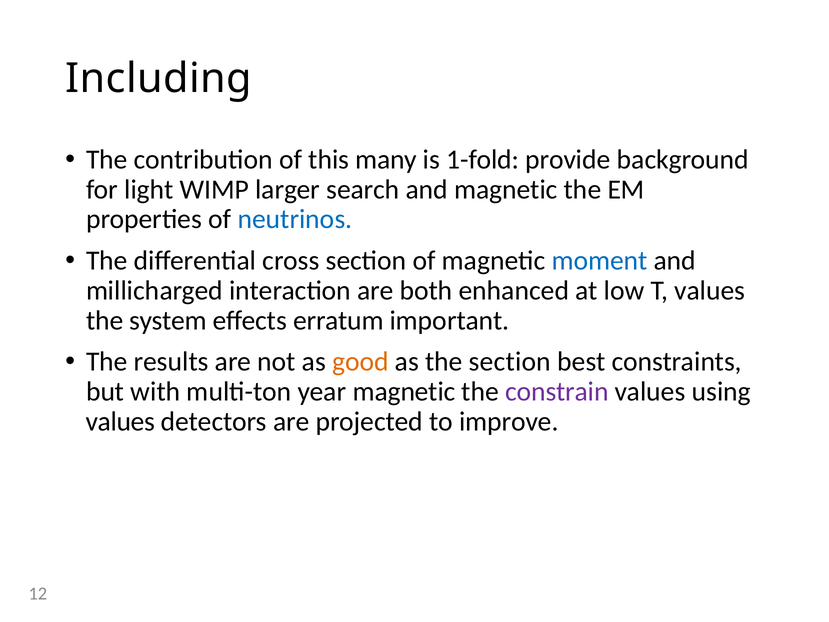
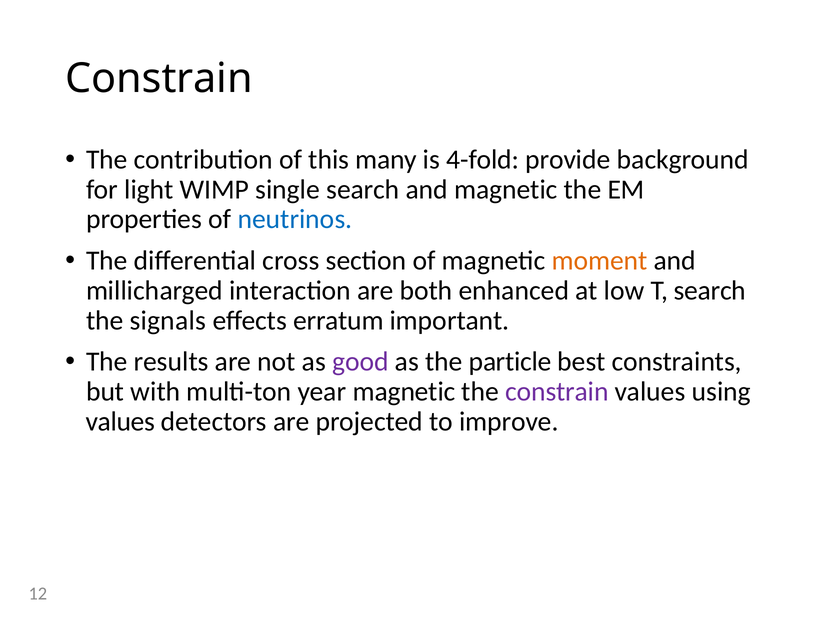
Including: Including -> Constrain (159, 79)
1-fold: 1-fold -> 4-fold (483, 160)
larger: larger -> single (288, 189)
moment colour: blue -> orange (600, 261)
T values: values -> search (710, 290)
system: system -> signals (168, 320)
good colour: orange -> purple (360, 362)
the section: section -> particle (510, 362)
